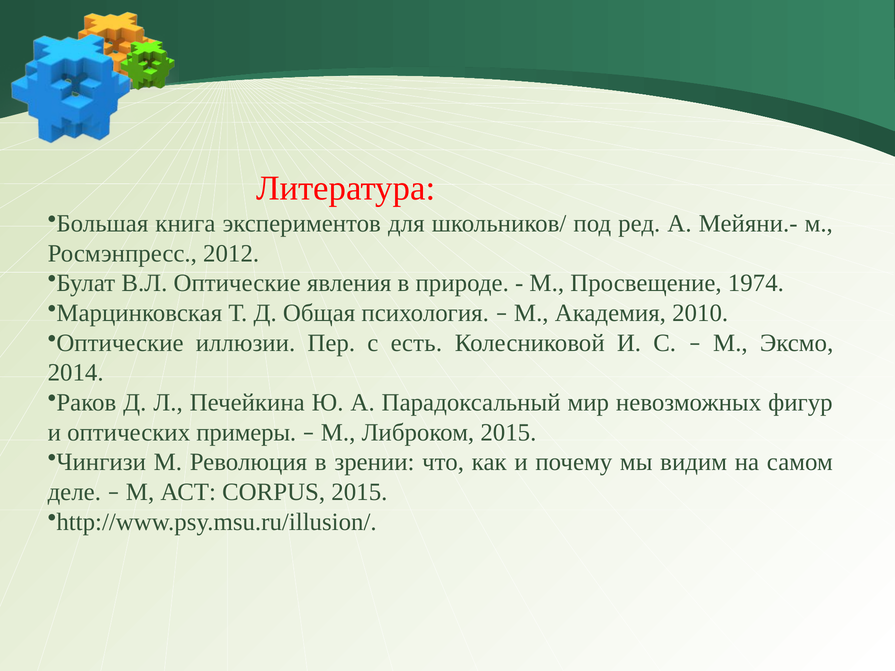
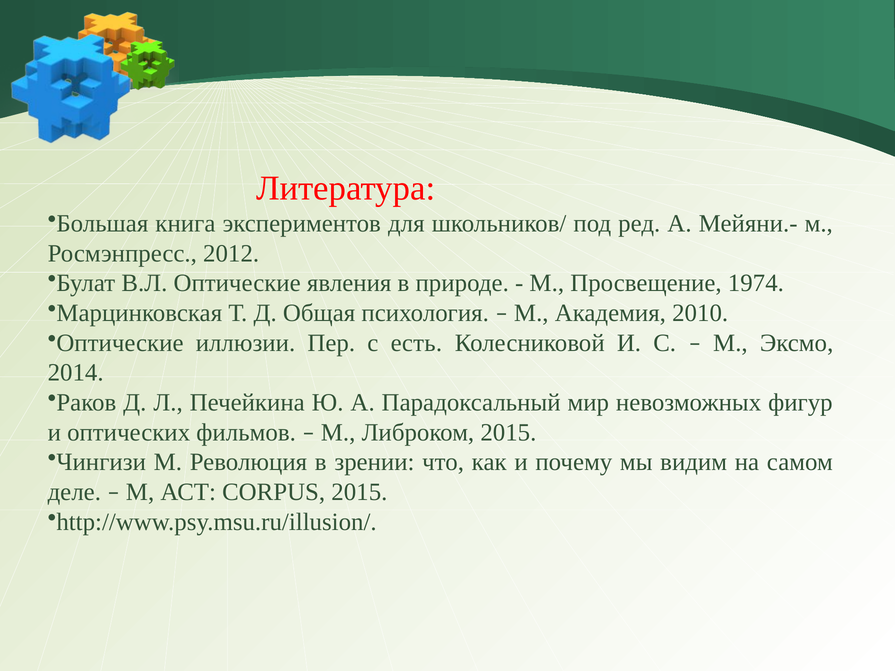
примеры: примеры -> фильмов (246, 433)
